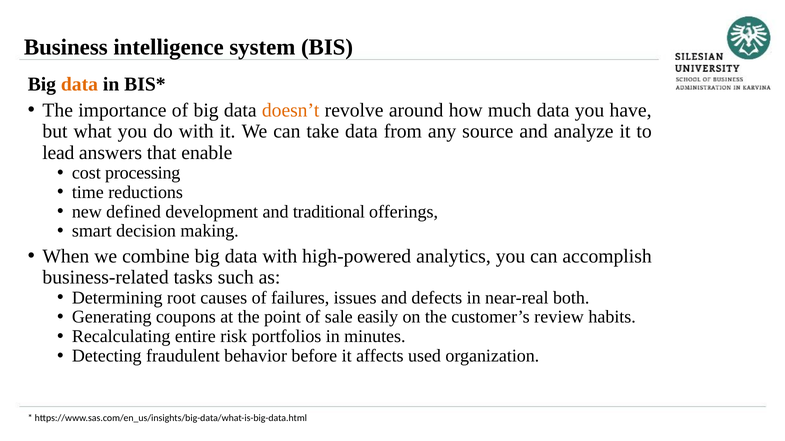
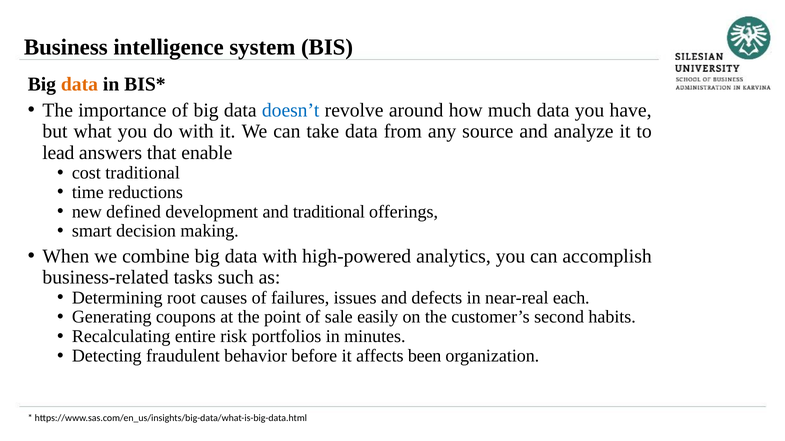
doesn’t colour: orange -> blue (291, 110)
cost processing: processing -> traditional (143, 173)
both: both -> each (571, 298)
review: review -> second (559, 317)
used: used -> been (425, 356)
